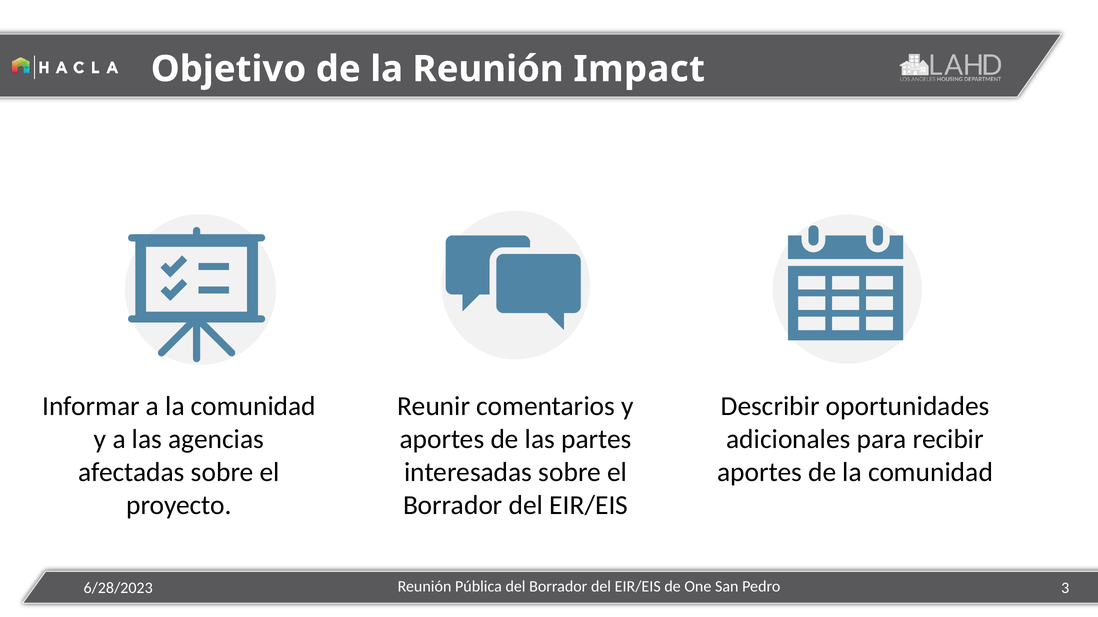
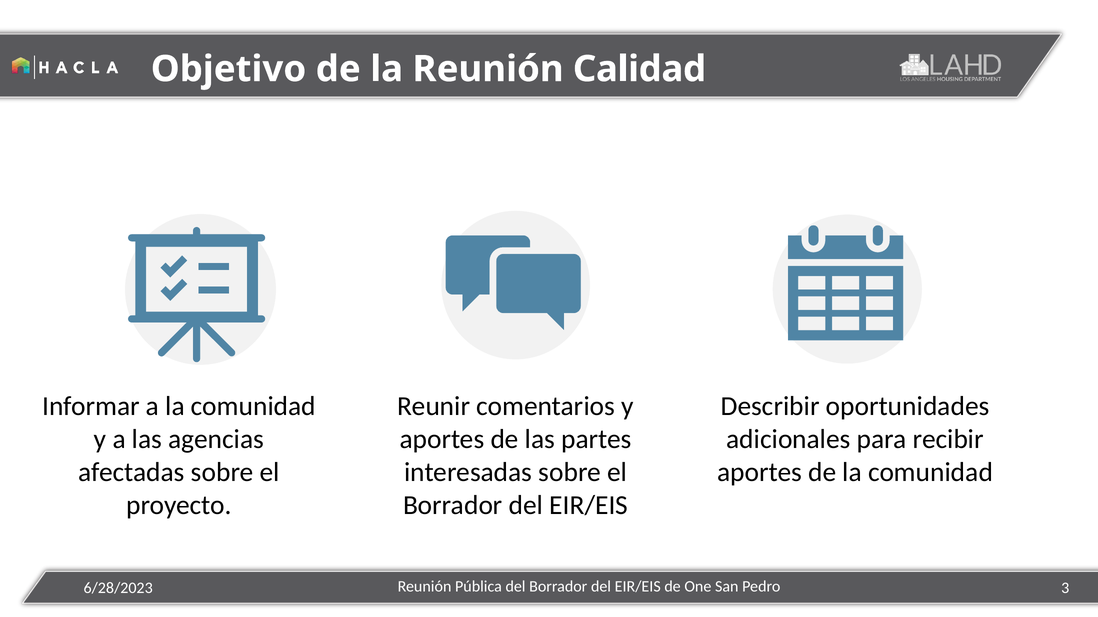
Impact: Impact -> Calidad (639, 69)
